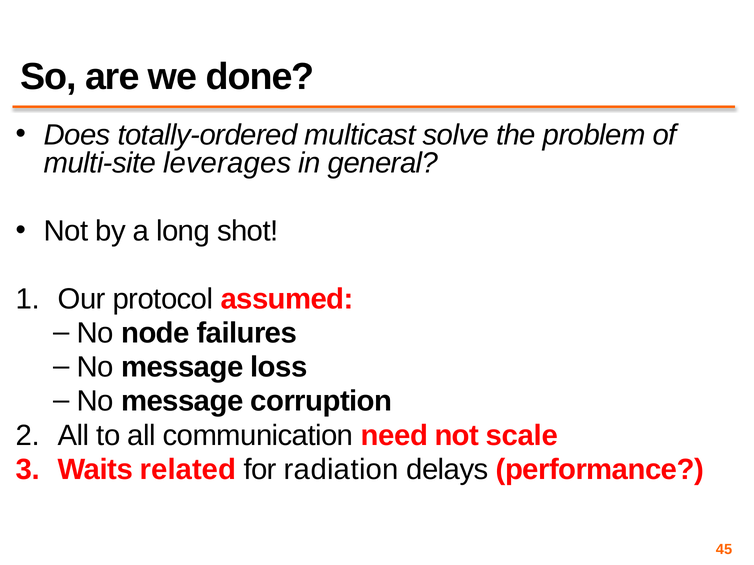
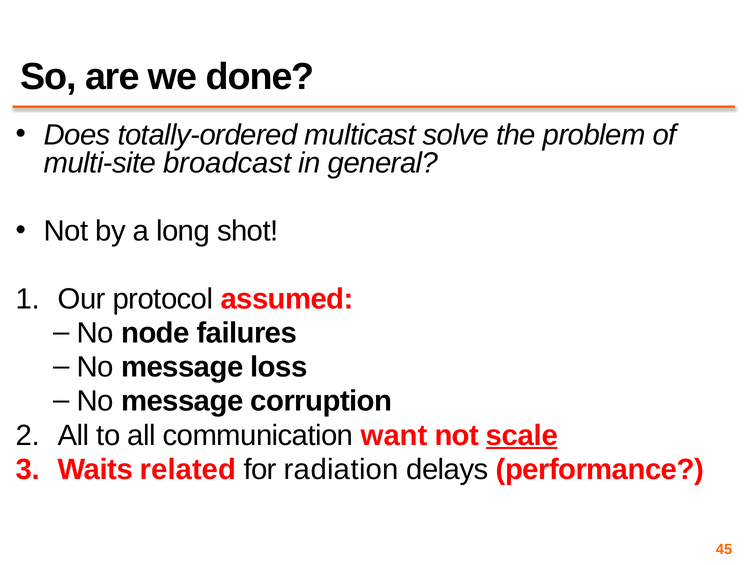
leverages: leverages -> broadcast (227, 163)
need: need -> want (394, 436)
scale underline: none -> present (522, 436)
